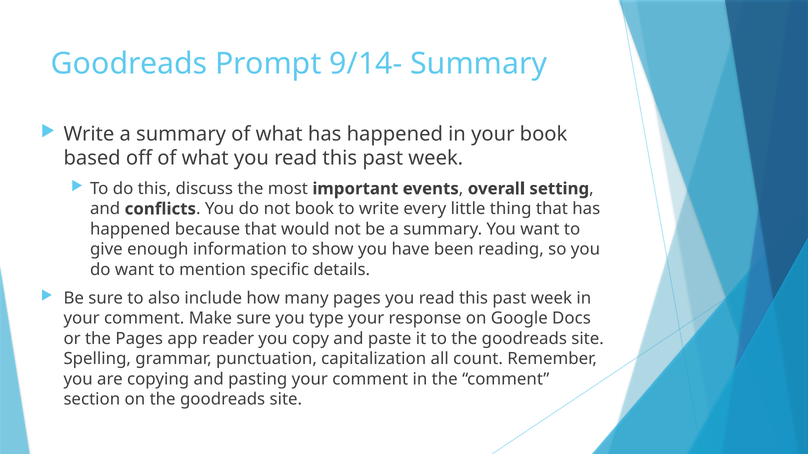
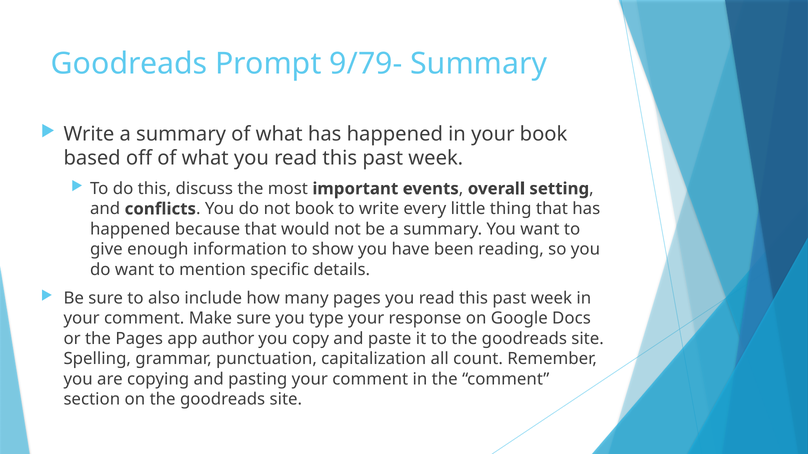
9/14-: 9/14- -> 9/79- (366, 64)
reader: reader -> author (228, 339)
